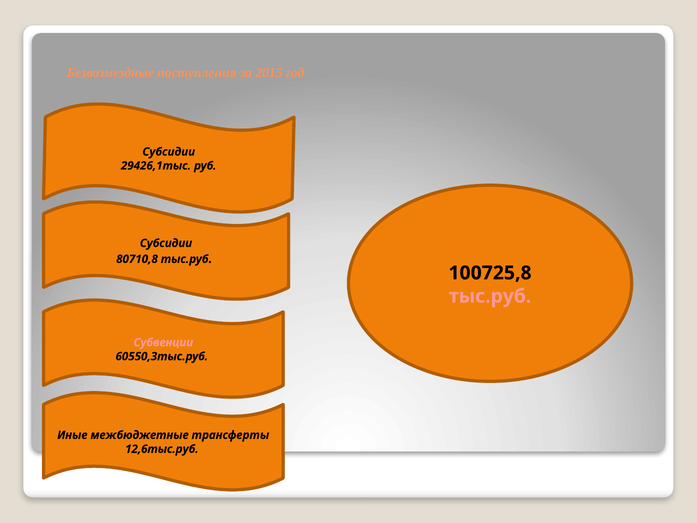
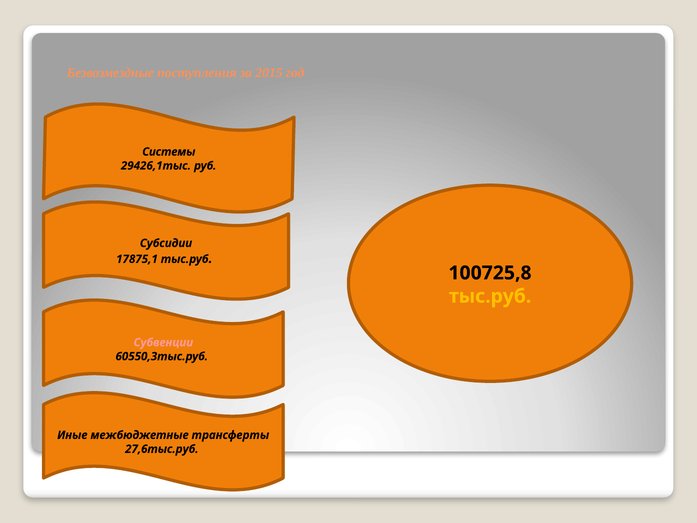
Субсидии: Субсидии -> Системы (169, 152)
80710,8: 80710,8 -> 17875,1 (137, 259)
тыс.руб colour: pink -> yellow (490, 296)
12,6тыс.руб: 12,6тыс.руб -> 27,6тыс.руб (162, 449)
